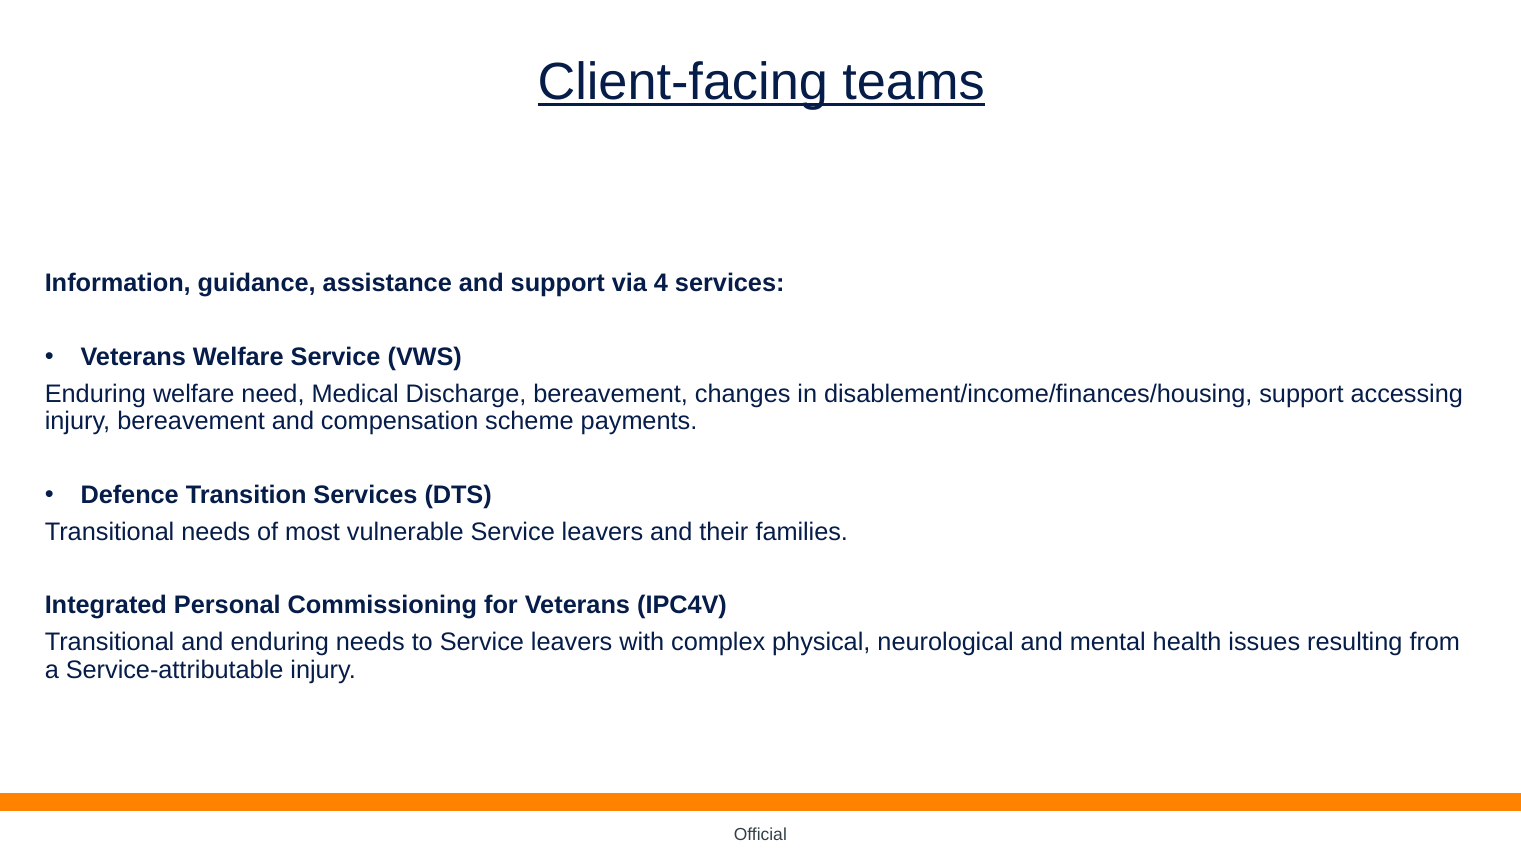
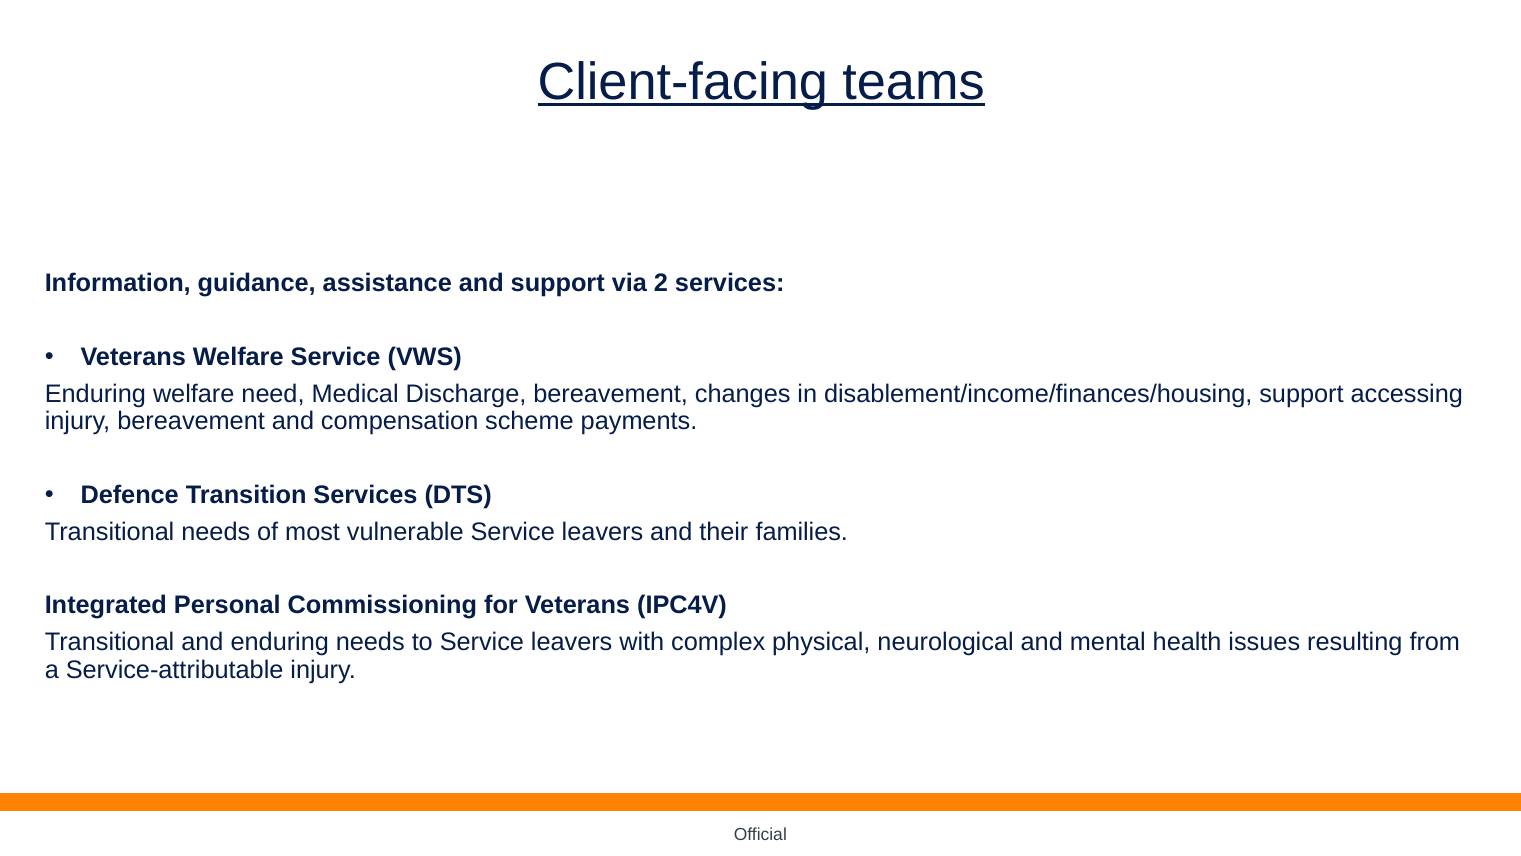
4: 4 -> 2 (661, 283)
